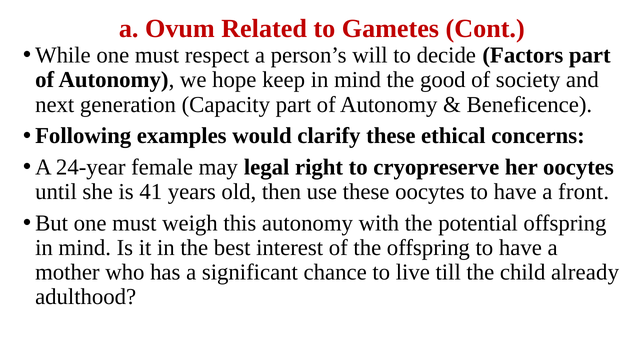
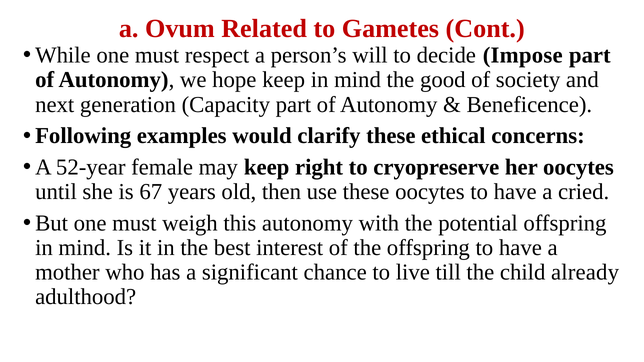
Factors: Factors -> Impose (523, 55)
24-year: 24-year -> 52-year (91, 167)
may legal: legal -> keep (267, 167)
41: 41 -> 67 (151, 192)
front: front -> cried (584, 192)
